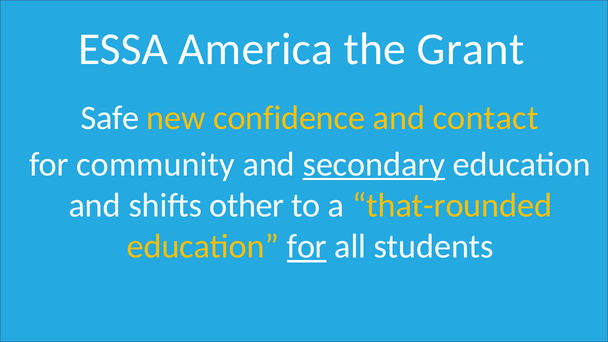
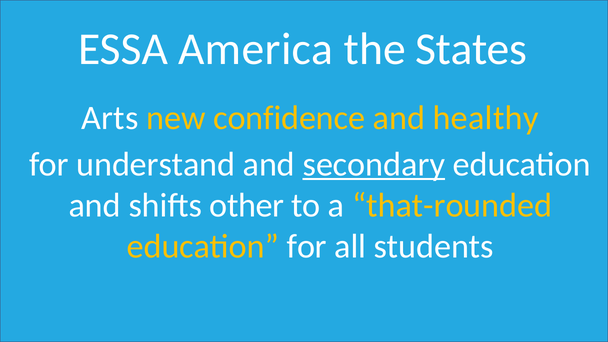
Grant: Grant -> States (471, 49)
Safe: Safe -> Arts (110, 118)
contact: contact -> healthy (486, 118)
community: community -> understand (156, 164)
for underline: present -> none (307, 247)
